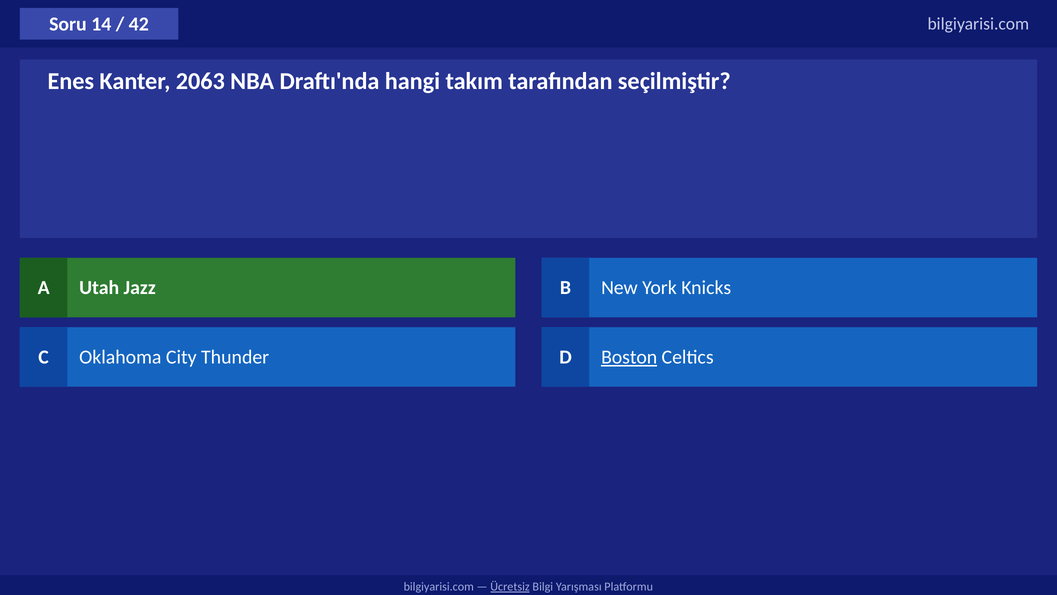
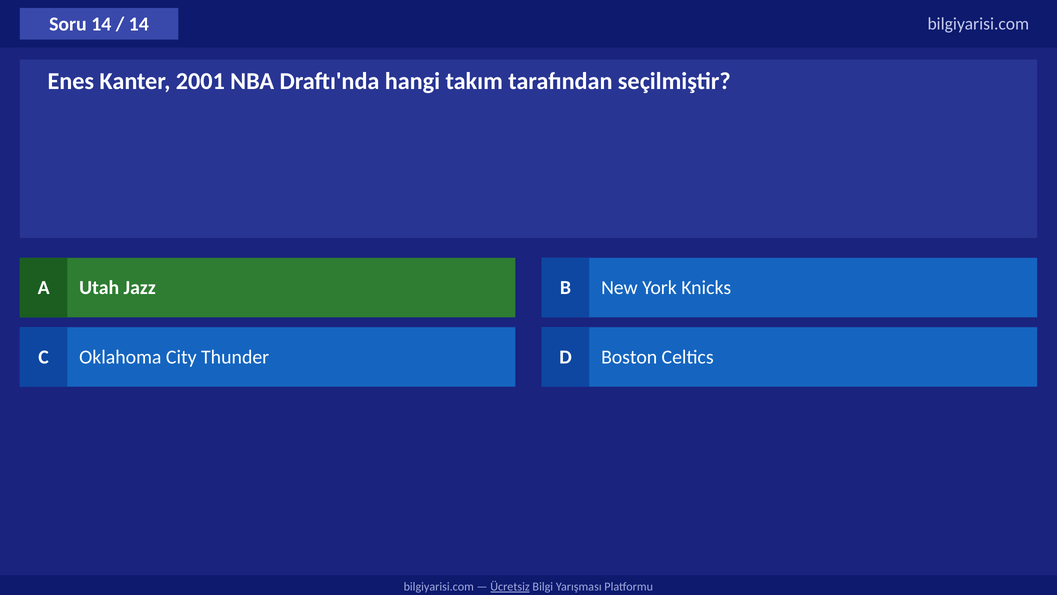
42: 42 -> 14 (139, 24)
2063: 2063 -> 2001 (200, 81)
Boston underline: present -> none (629, 357)
